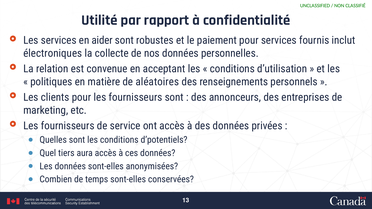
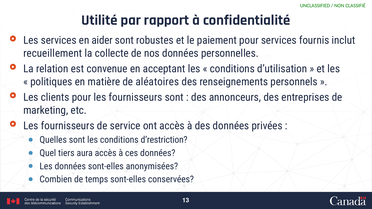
électroniques: électroniques -> recueillement (53, 53)
d’potentiels: d’potentiels -> d’restriction (164, 140)
